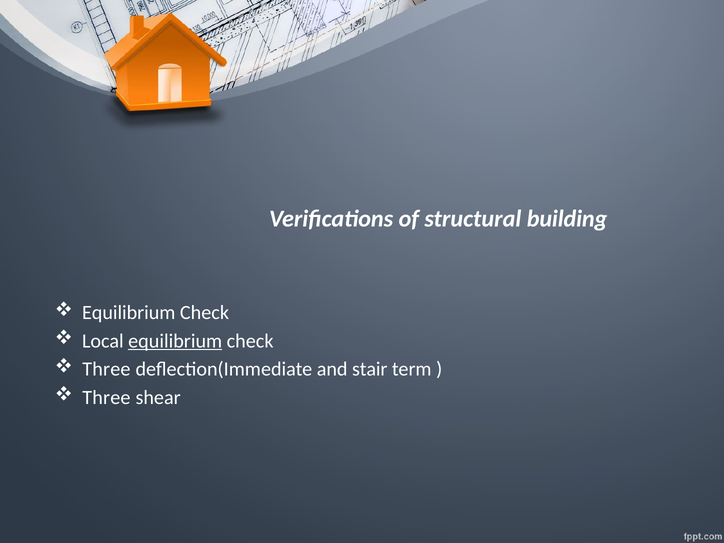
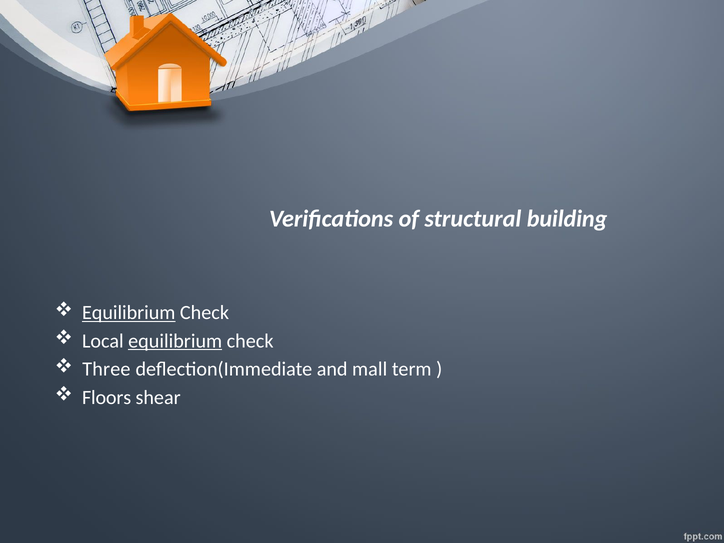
Equilibrium underline: none -> present (129, 313)
stair: stair -> mall (370, 369)
Three: Three -> Floors (107, 397)
